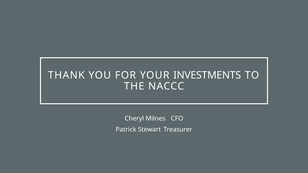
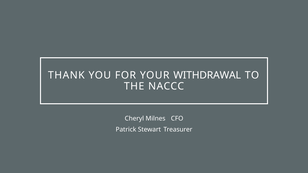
INVESTMENTS: INVESTMENTS -> WITHDRAWAL (207, 75)
